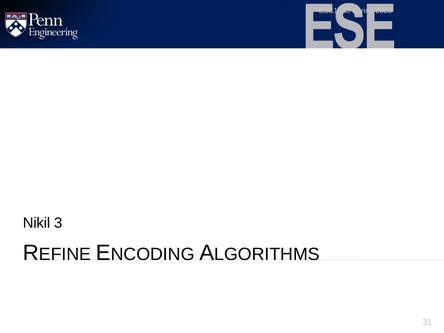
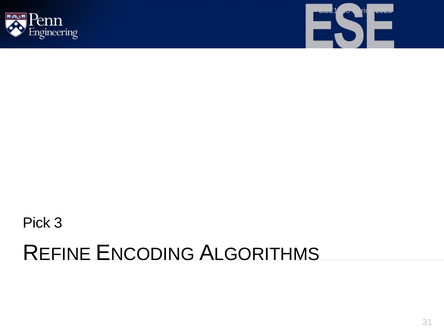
Nikil: Nikil -> Pick (36, 223)
